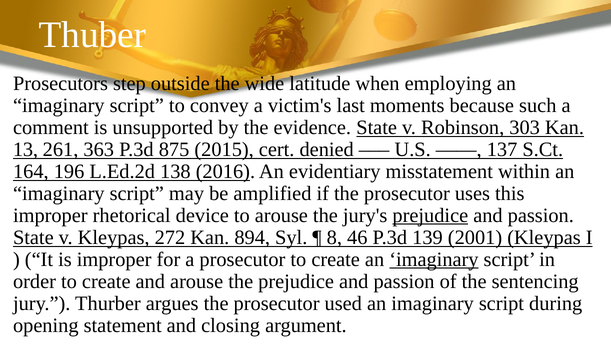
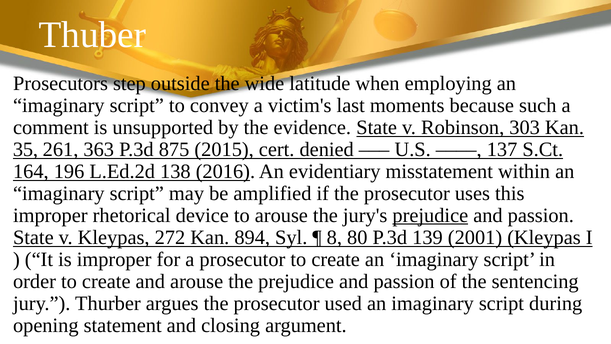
13: 13 -> 35 (25, 149)
46: 46 -> 80 (357, 237)
imaginary underline: present -> none (434, 259)
